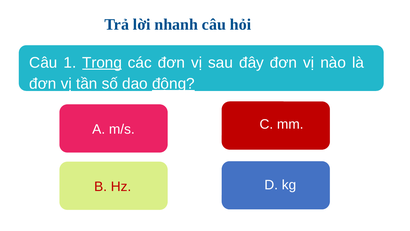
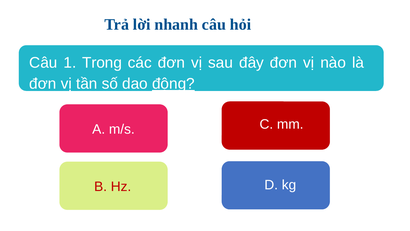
Trong underline: present -> none (102, 63)
